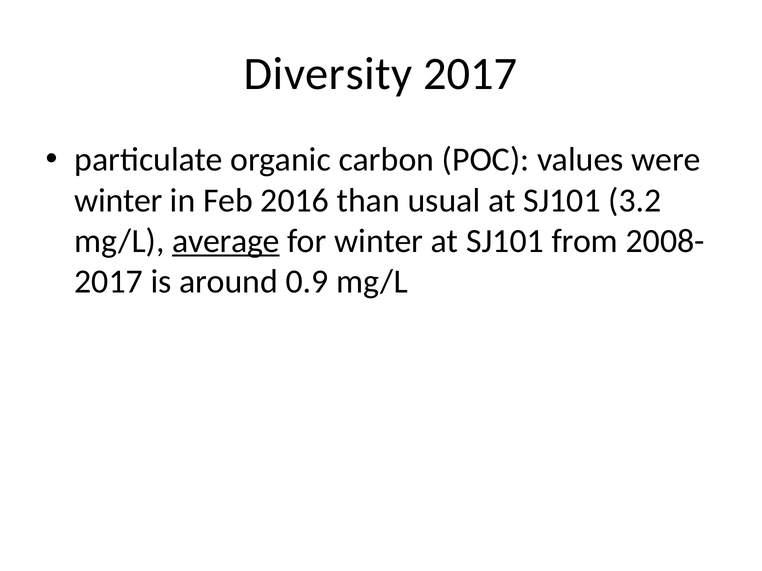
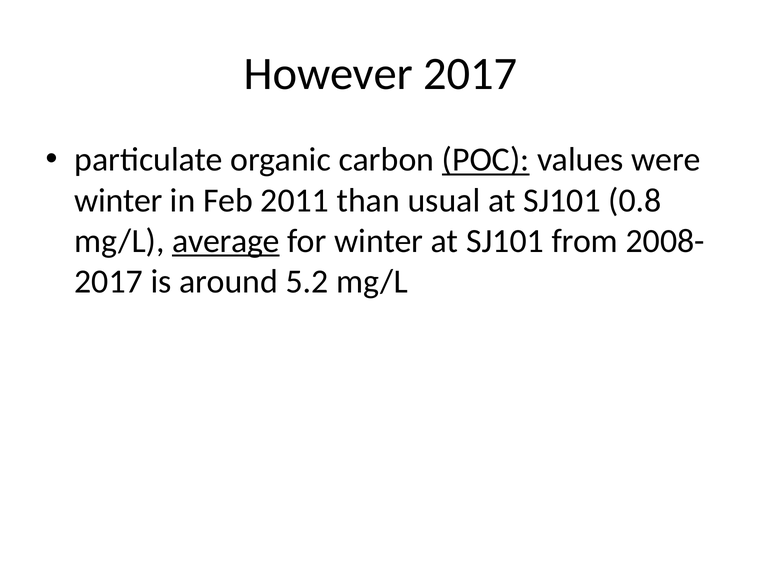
Diversity: Diversity -> However (328, 74)
POC underline: none -> present (486, 160)
2016: 2016 -> 2011 (295, 201)
3.2: 3.2 -> 0.8 (635, 201)
0.9: 0.9 -> 5.2 (307, 282)
